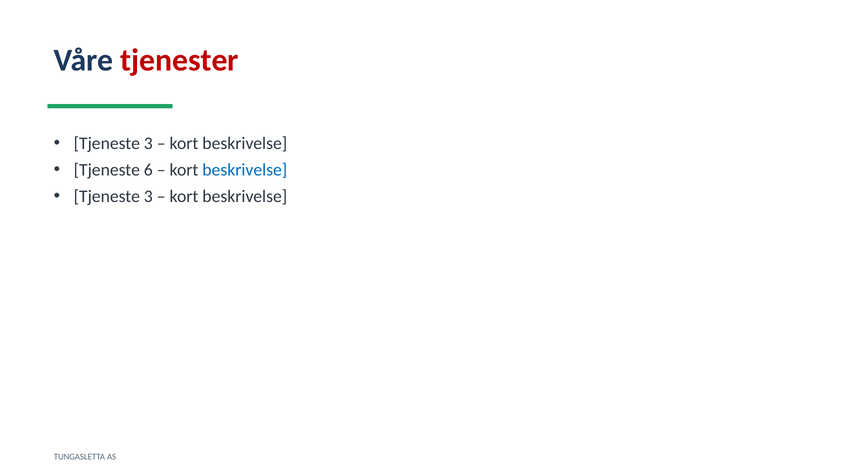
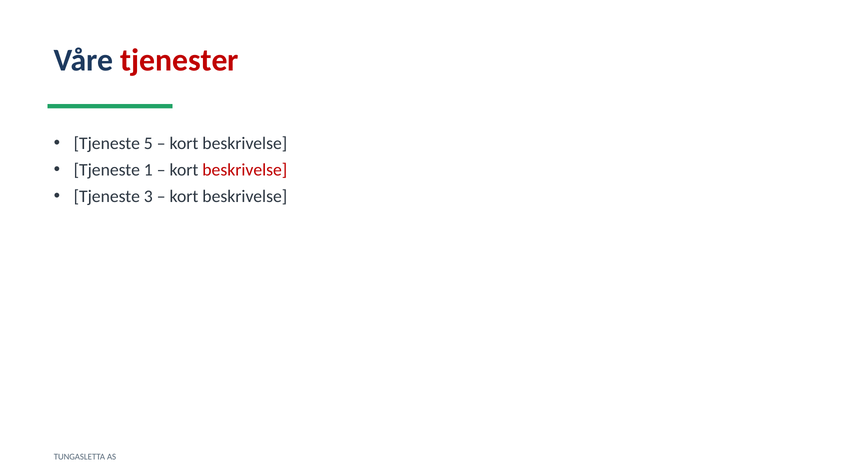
3: 3 -> 5 (148, 143)
6: 6 -> 1 (148, 170)
beskrivelse colour: blue -> red (245, 170)
